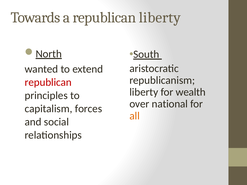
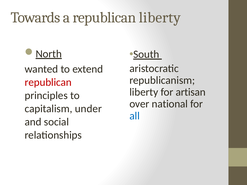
wealth: wealth -> artisan (191, 92)
forces: forces -> under (88, 109)
all colour: orange -> blue (135, 116)
